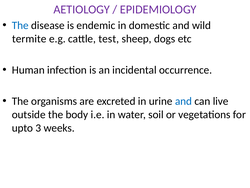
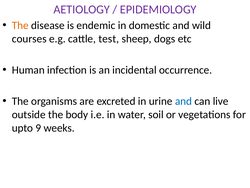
The colour: blue -> orange (20, 25)
termite: termite -> courses (29, 39)
3: 3 -> 9 (38, 128)
